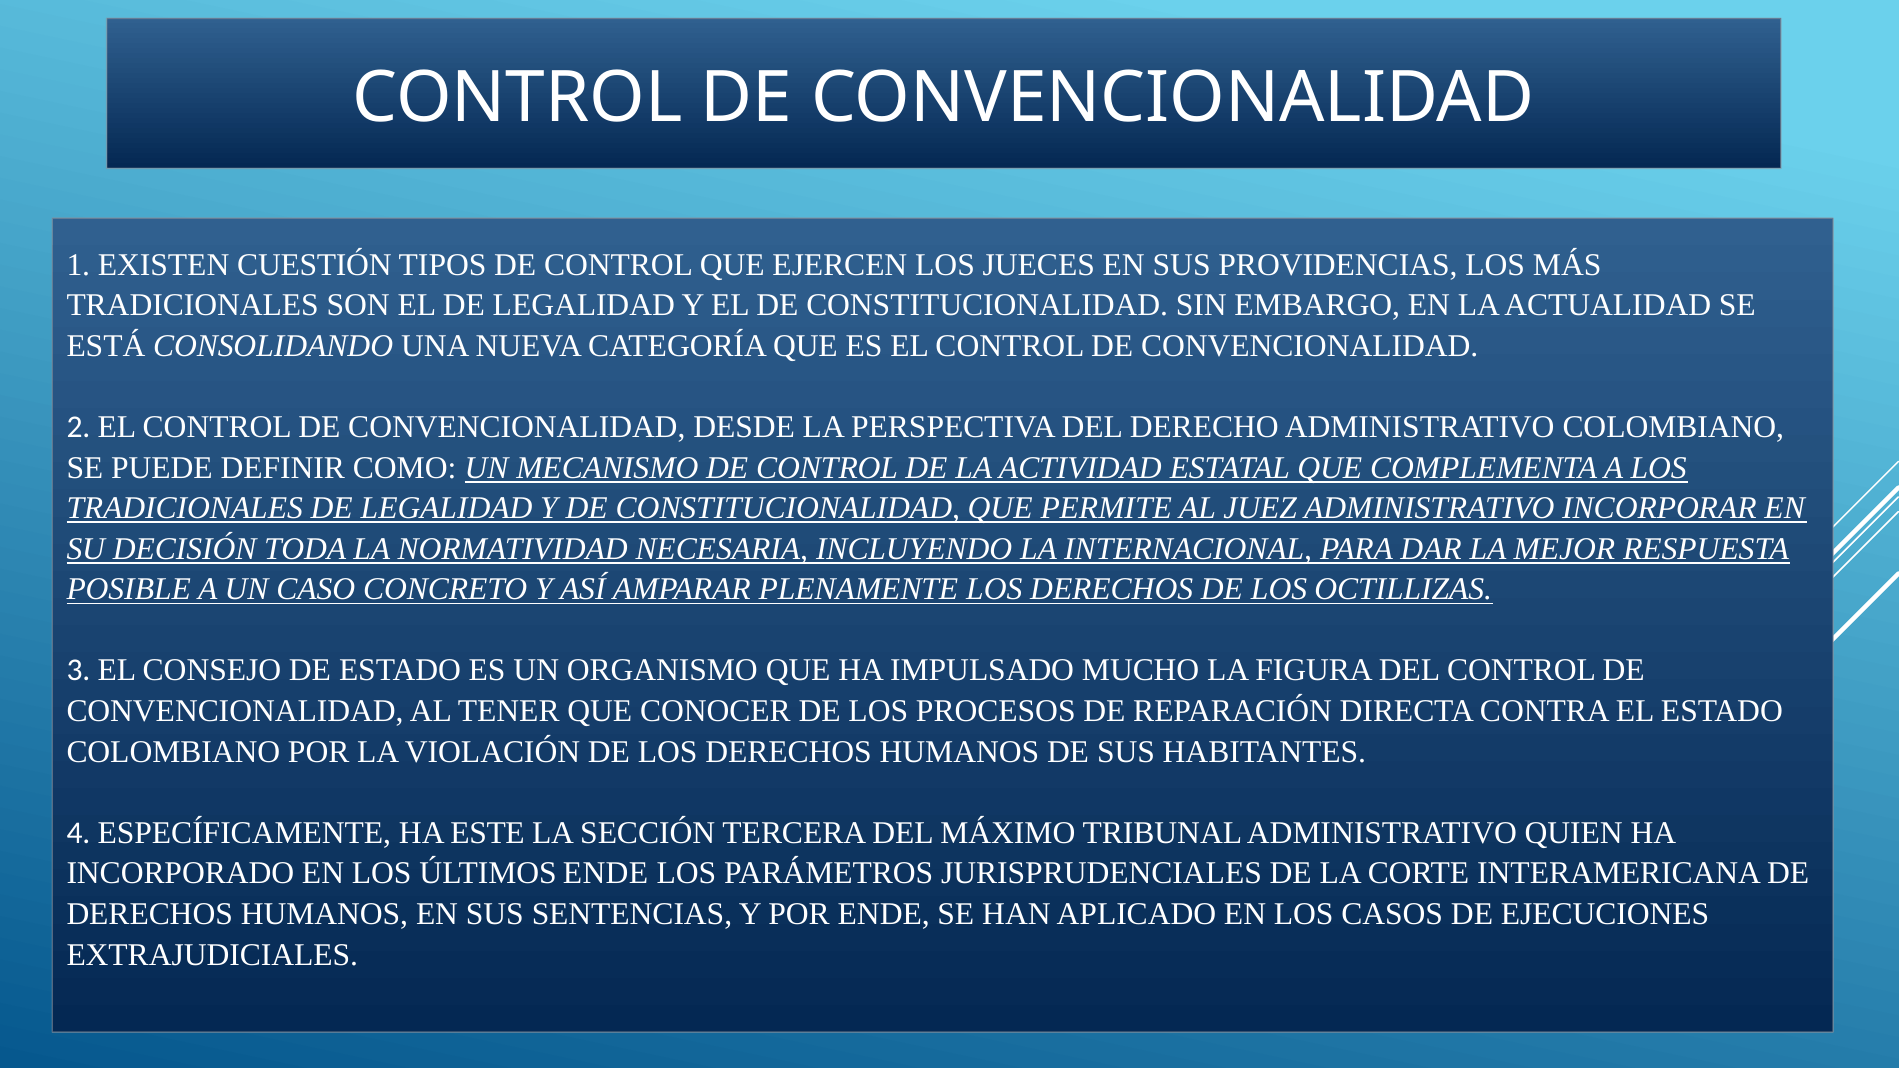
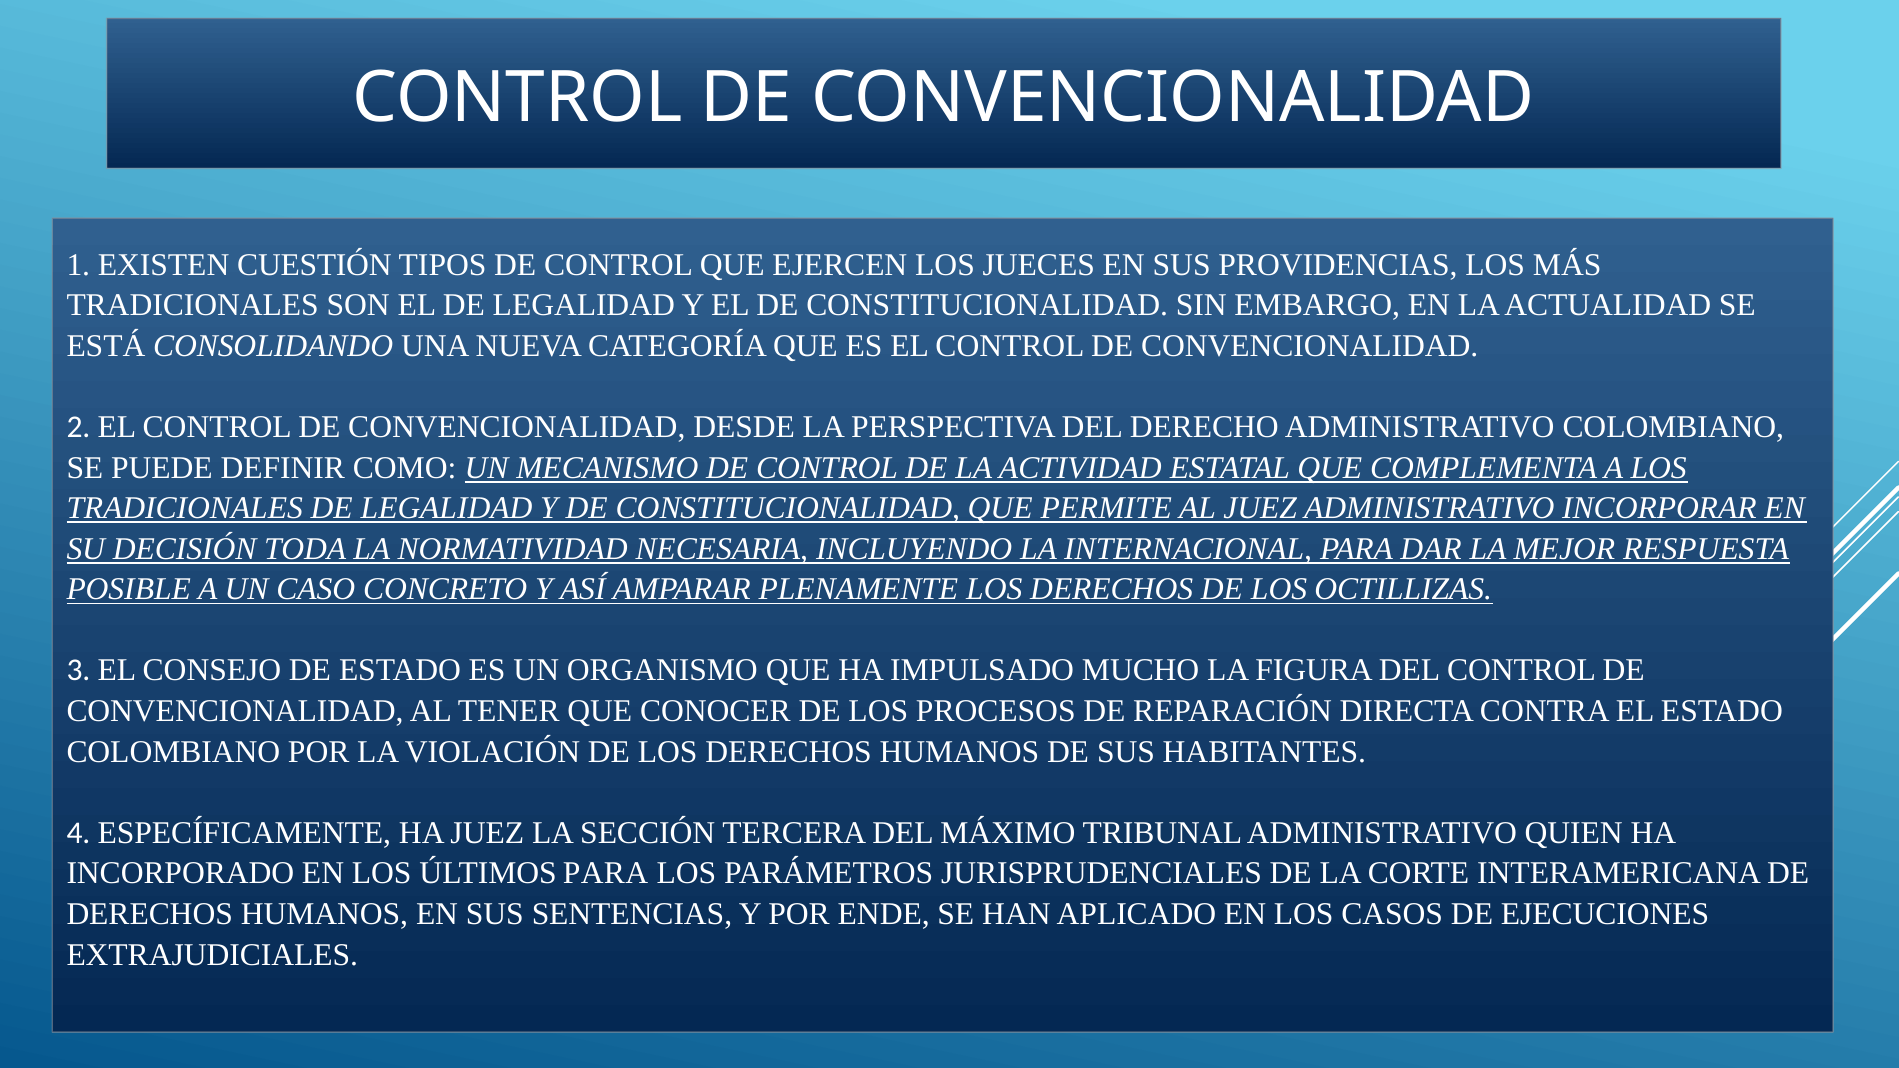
HA ESTE: ESTE -> JUEZ (487, 833)
ÚLTIMOS ENDE: ENDE -> PARA (606, 874)
